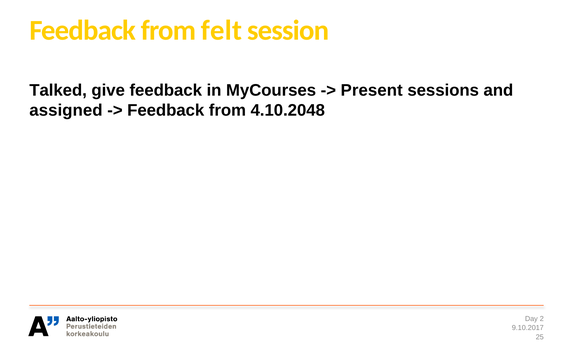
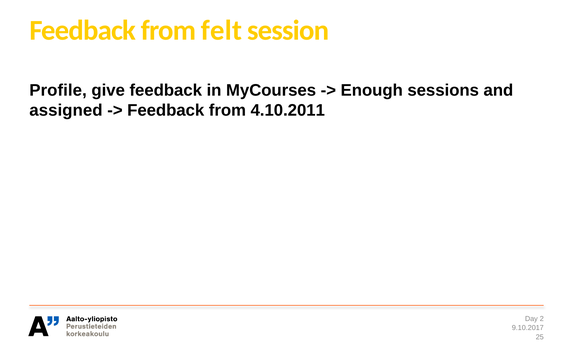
Talked: Talked -> Profile (58, 90)
Present: Present -> Enough (372, 90)
4.10.2048: 4.10.2048 -> 4.10.2011 (288, 110)
